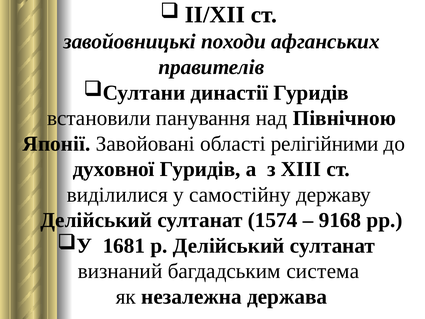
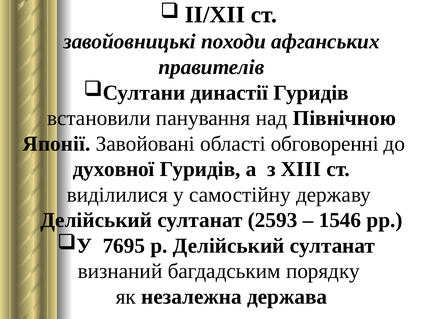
релігійними: релігійними -> обговоренні (325, 144)
1574: 1574 -> 2593 (273, 220)
9168: 9168 -> 1546 (340, 220)
1681: 1681 -> 7695 (124, 246)
система: система -> порядку (323, 271)
